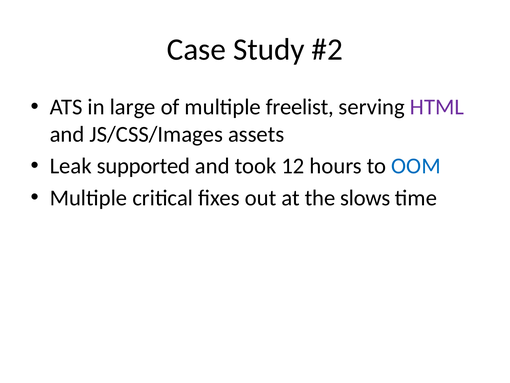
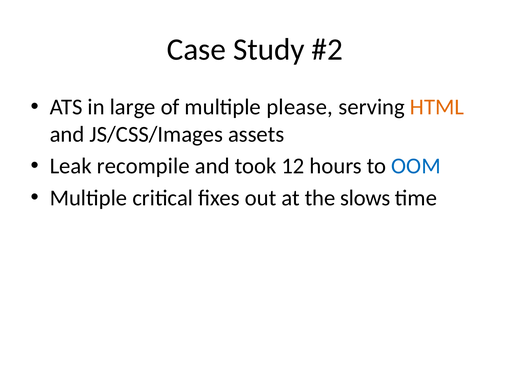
freelist: freelist -> please (300, 107)
HTML colour: purple -> orange (437, 107)
supported: supported -> recompile (143, 166)
